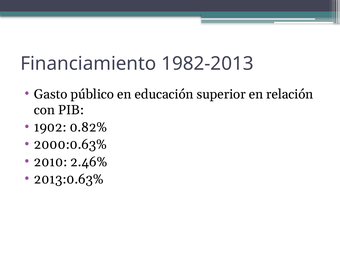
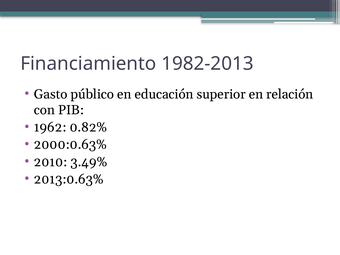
1902: 1902 -> 1962 (50, 127)
2.46%: 2.46% -> 3.49% (89, 162)
